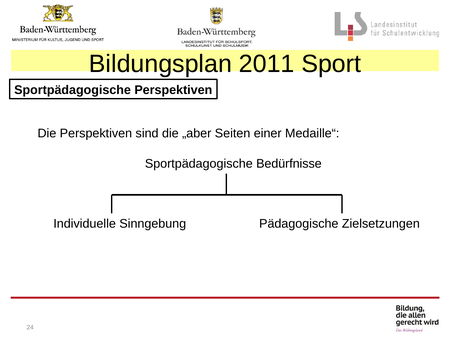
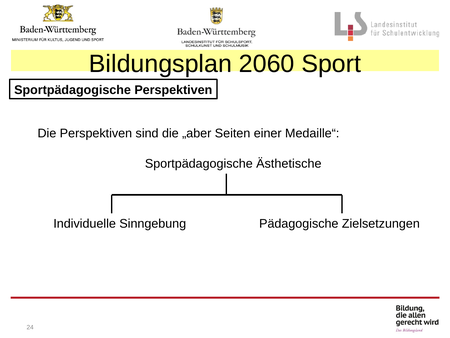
2011: 2011 -> 2060 (267, 64)
Bedürfnisse: Bedürfnisse -> Ästhetische (289, 163)
